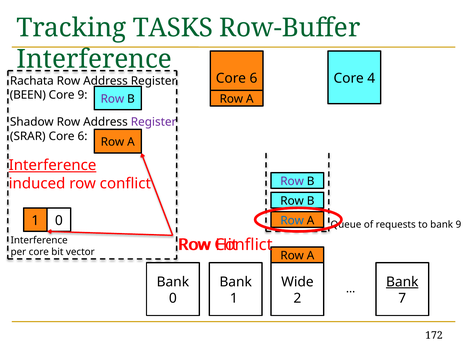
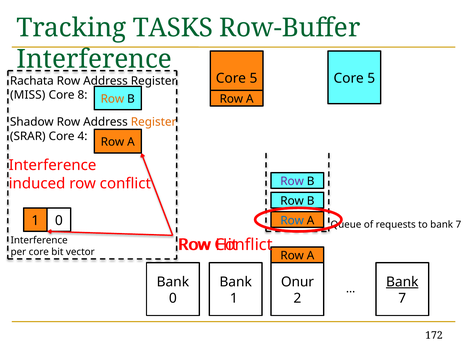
6: 6 -> 5 (253, 78)
4: 4 -> 5 (371, 78)
BEEN: BEEN -> MISS (28, 95)
Core 9: 9 -> 8 (82, 95)
Row colour: purple -> orange (112, 99)
Register colour: purple -> orange (154, 122)
SRAR Core 6: 6 -> 4 (82, 136)
Interference underline: present -> none (53, 165)
to bank 9: 9 -> 7 (458, 225)
Wide: Wide -> Onur (297, 282)
